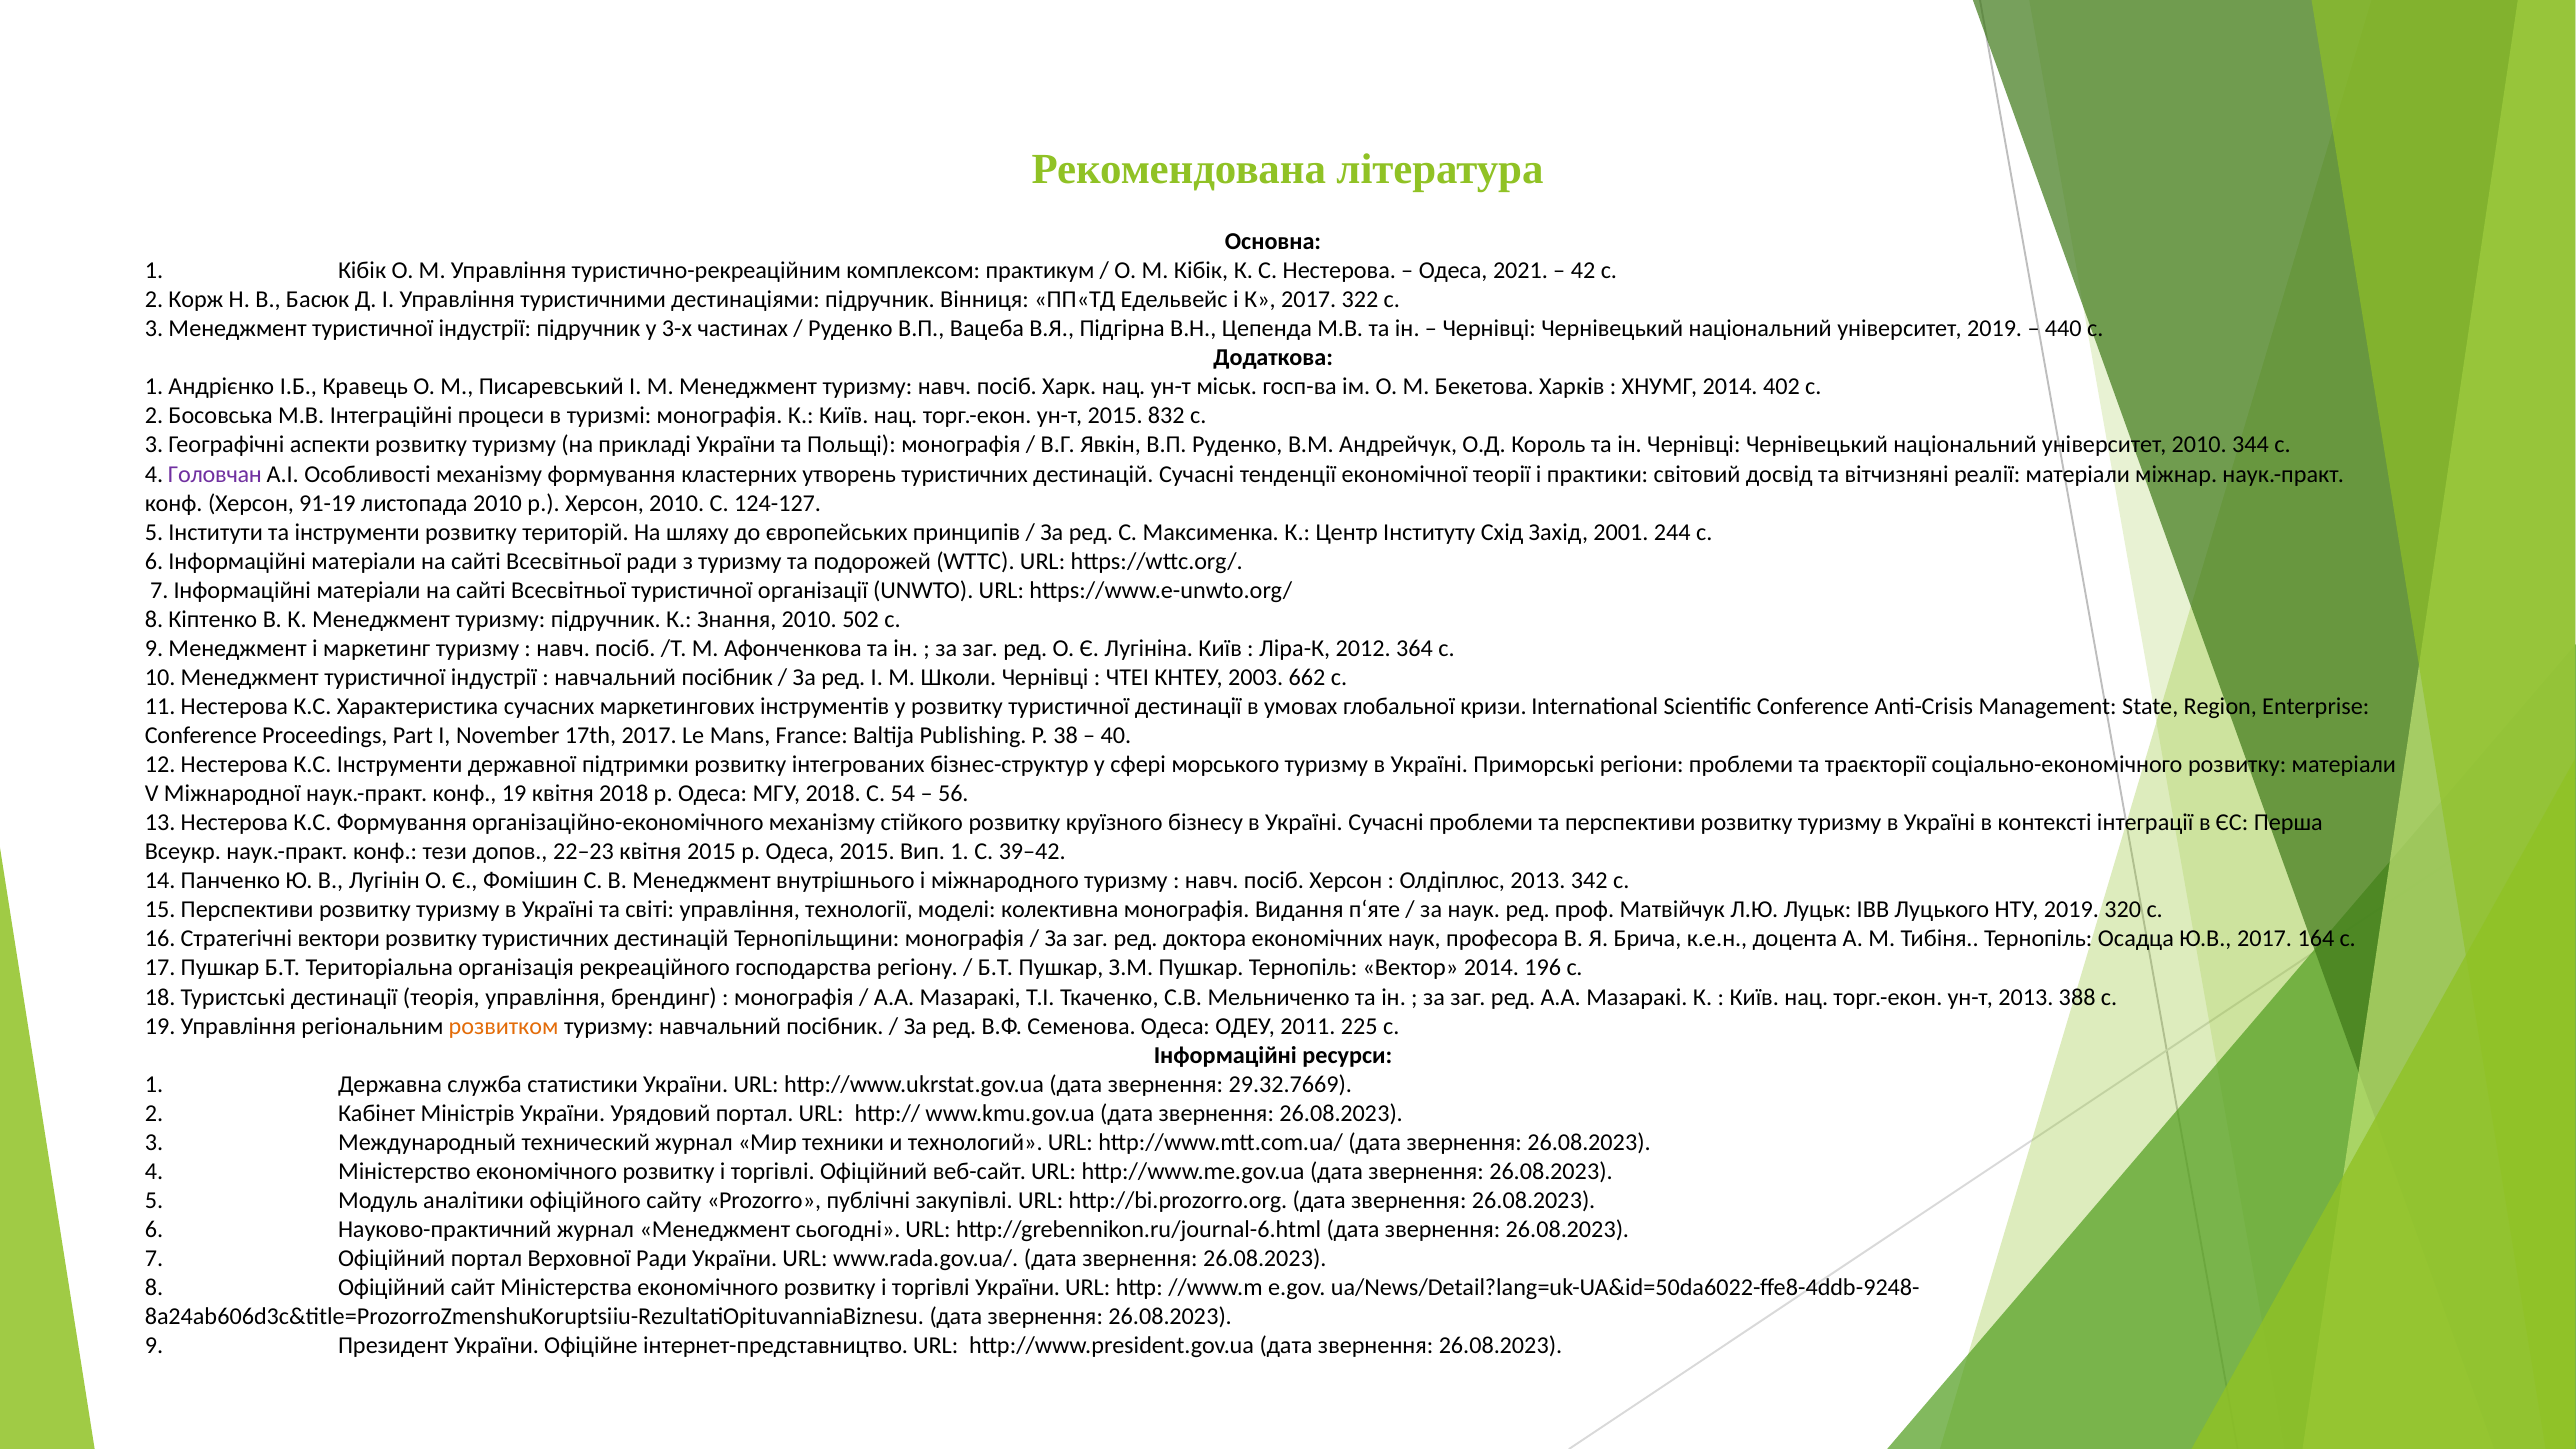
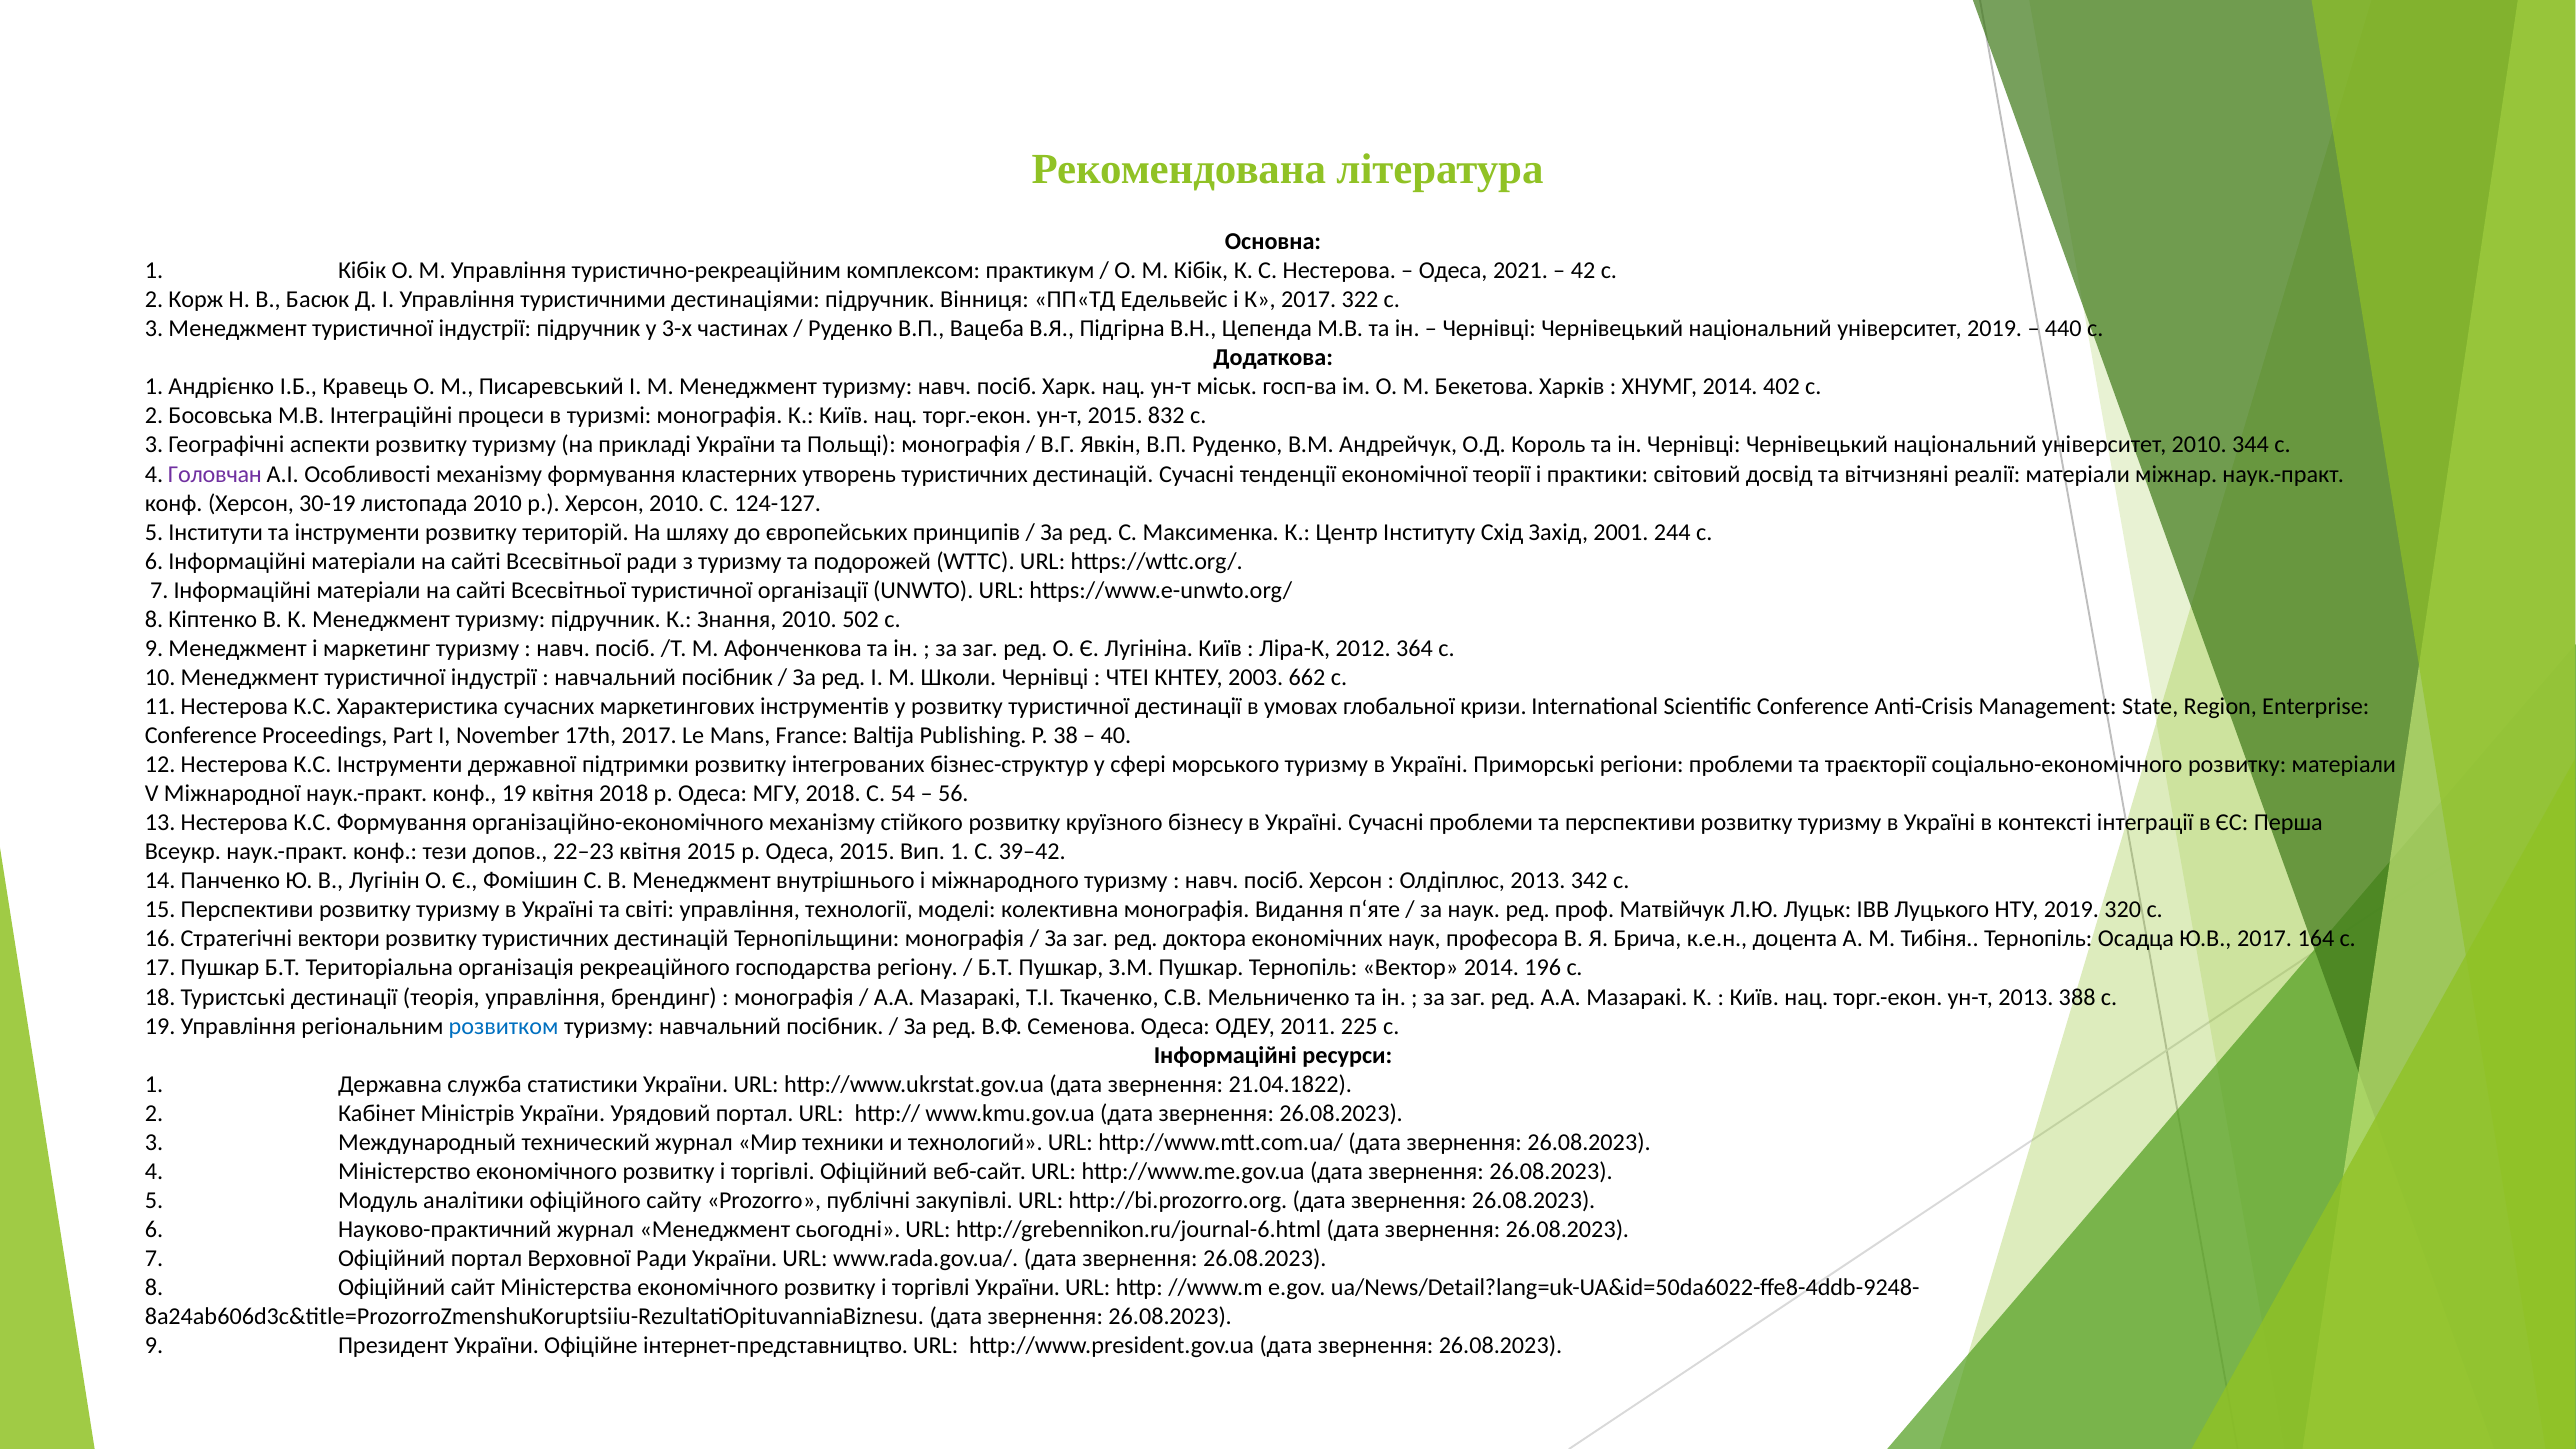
91-19: 91-19 -> 30-19 (327, 503)
розвитком colour: orange -> blue (504, 1026)
29.32.7669: 29.32.7669 -> 21.04.1822 (1290, 1084)
